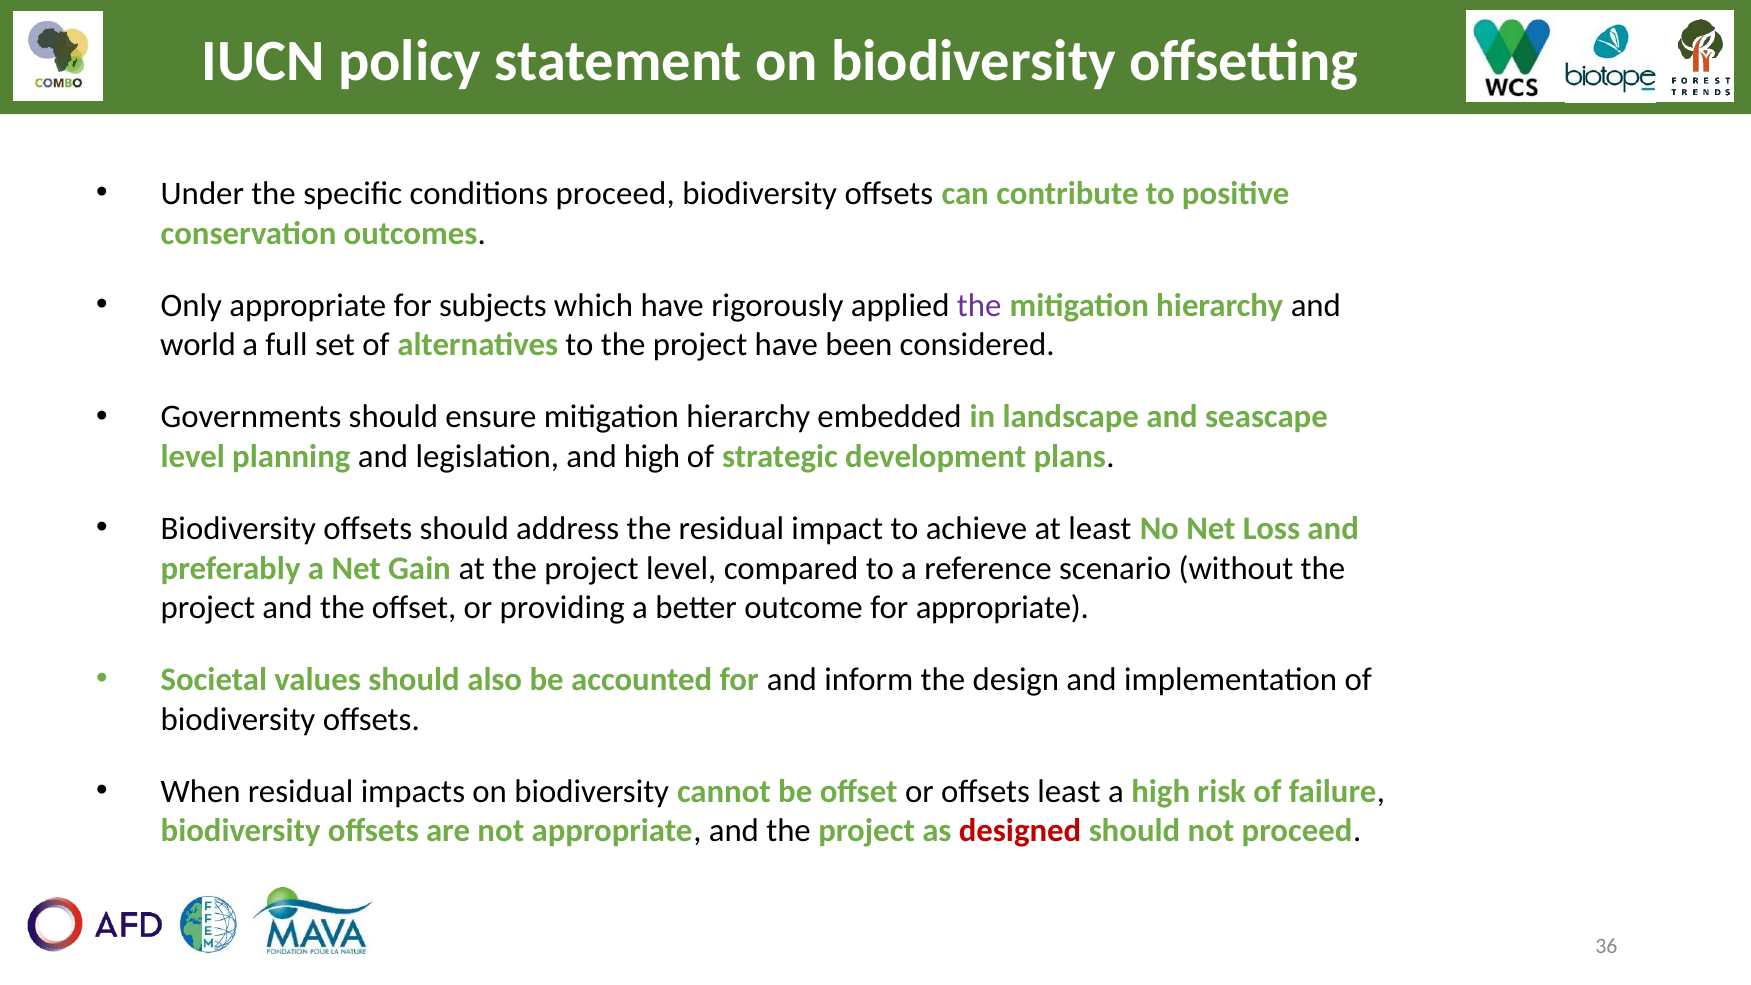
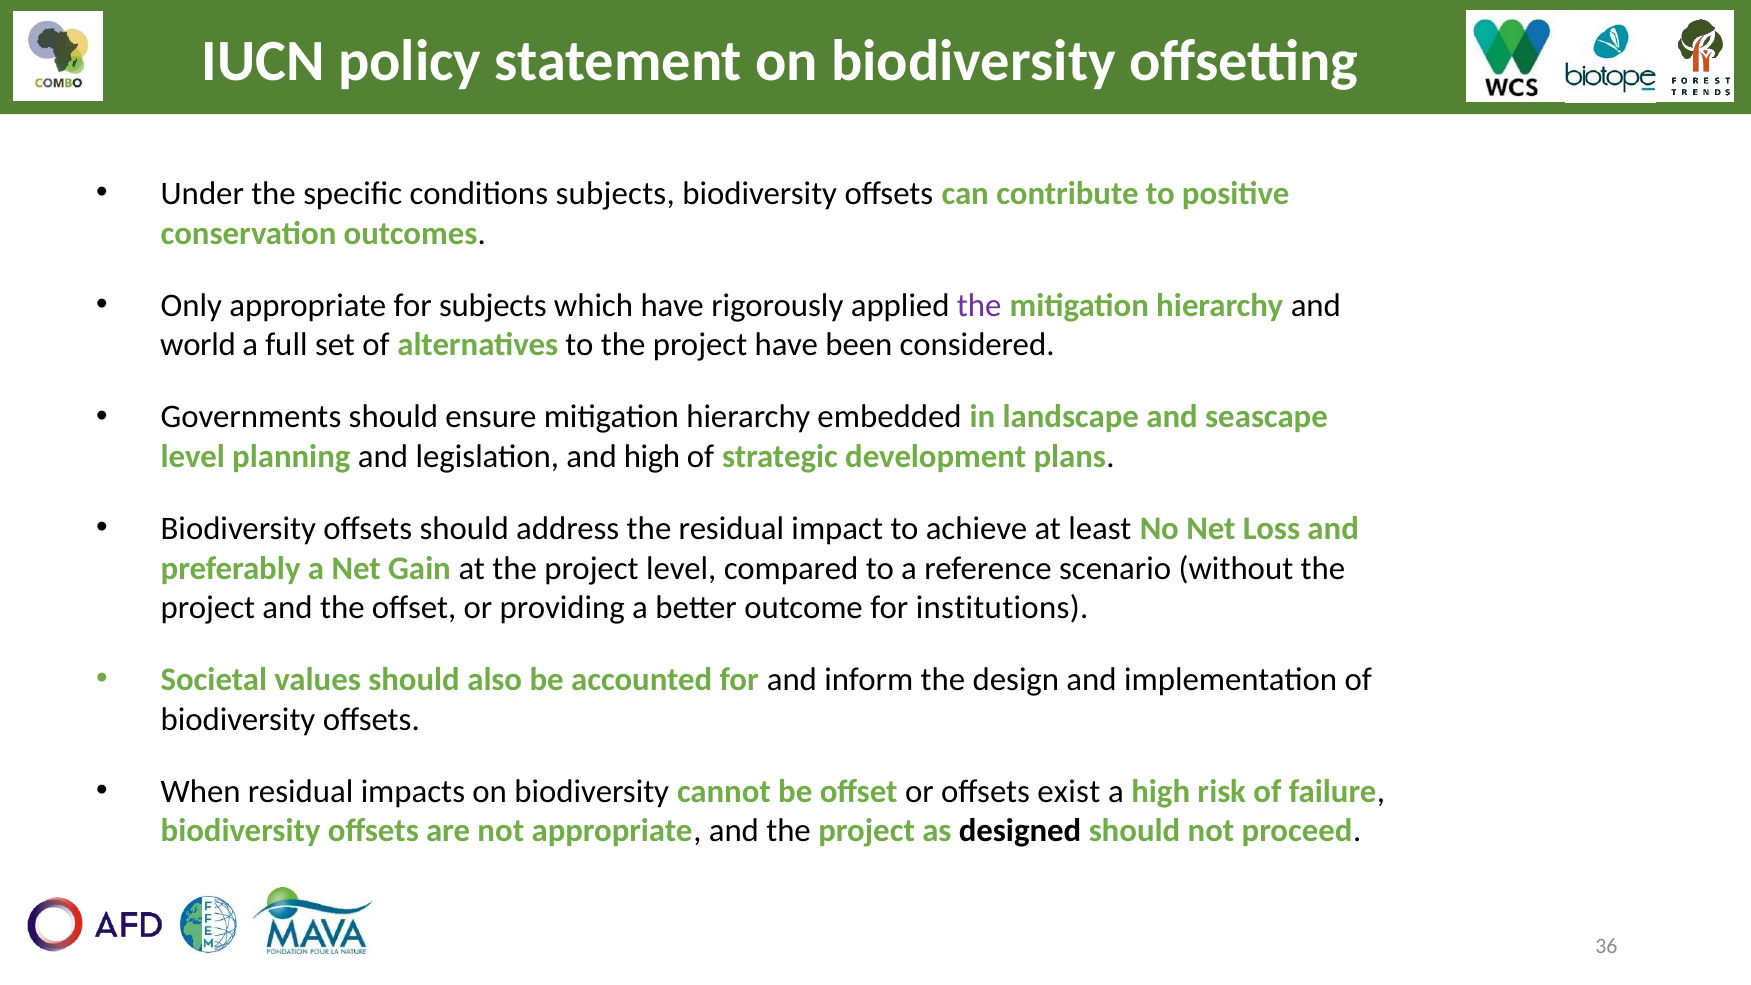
conditions proceed: proceed -> subjects (615, 194)
for appropriate: appropriate -> institutions (1002, 608)
offsets least: least -> exist (1069, 791)
designed colour: red -> black (1020, 831)
